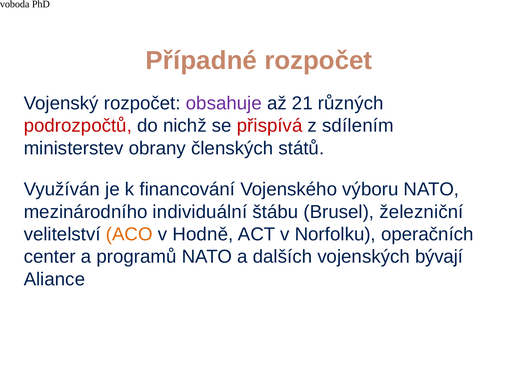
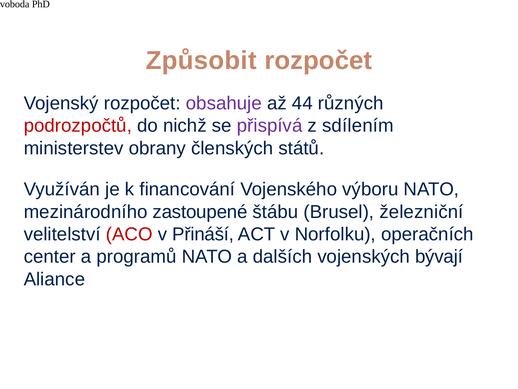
Případné: Případné -> Způsobit (201, 61)
21: 21 -> 44 (302, 103)
přispívá colour: red -> purple (270, 126)
individuální: individuální -> zastoupené (200, 212)
ACO colour: orange -> red (129, 234)
Hodně: Hodně -> Přináší (203, 234)
